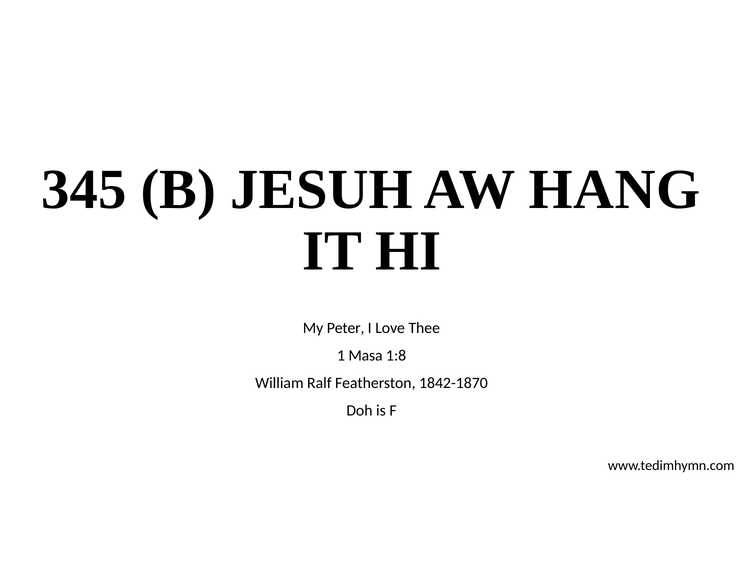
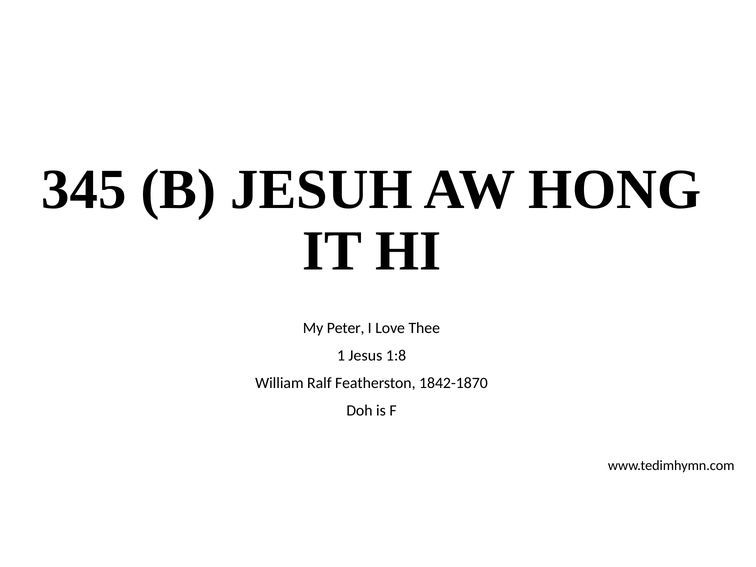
HANG: HANG -> HONG (615, 190)
Masa: Masa -> Jesus (365, 355)
